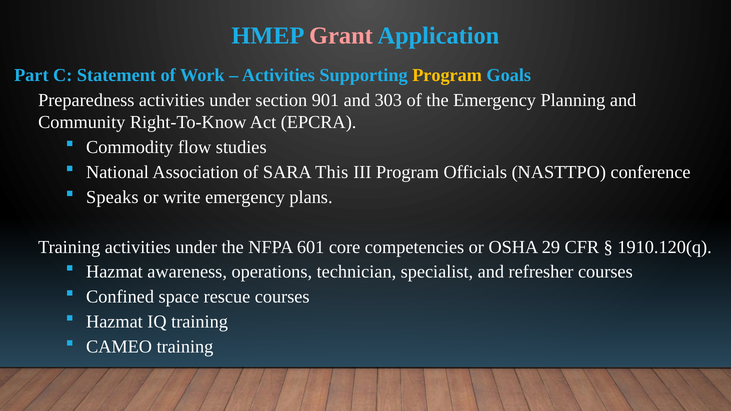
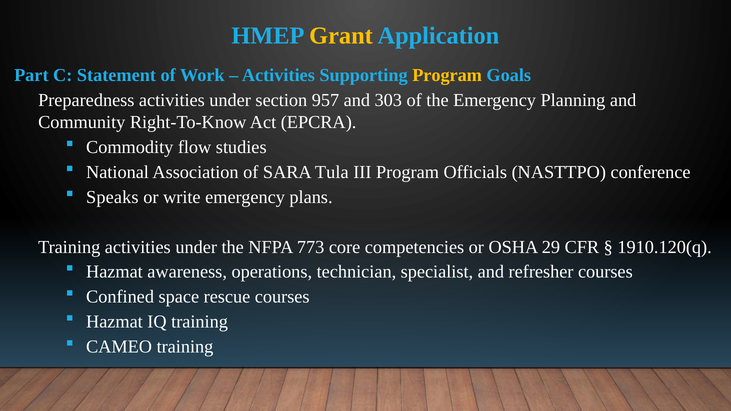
Grant colour: pink -> yellow (341, 36)
901: 901 -> 957 (325, 100)
This: This -> Tula (332, 172)
601: 601 -> 773 (311, 247)
